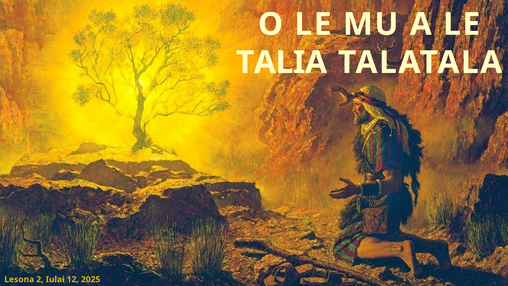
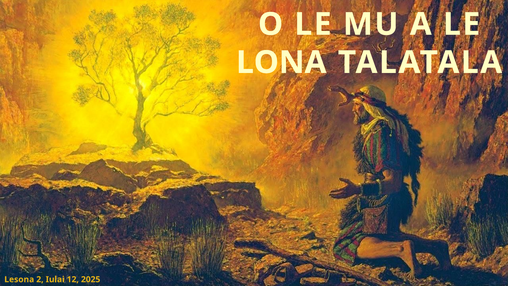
TALIA: TALIA -> LONA (281, 62)
